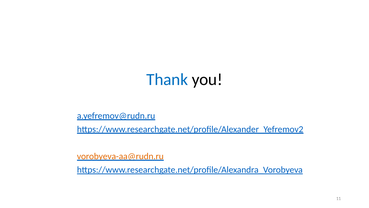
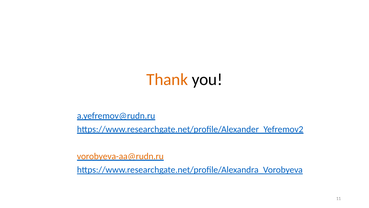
Thank colour: blue -> orange (167, 79)
